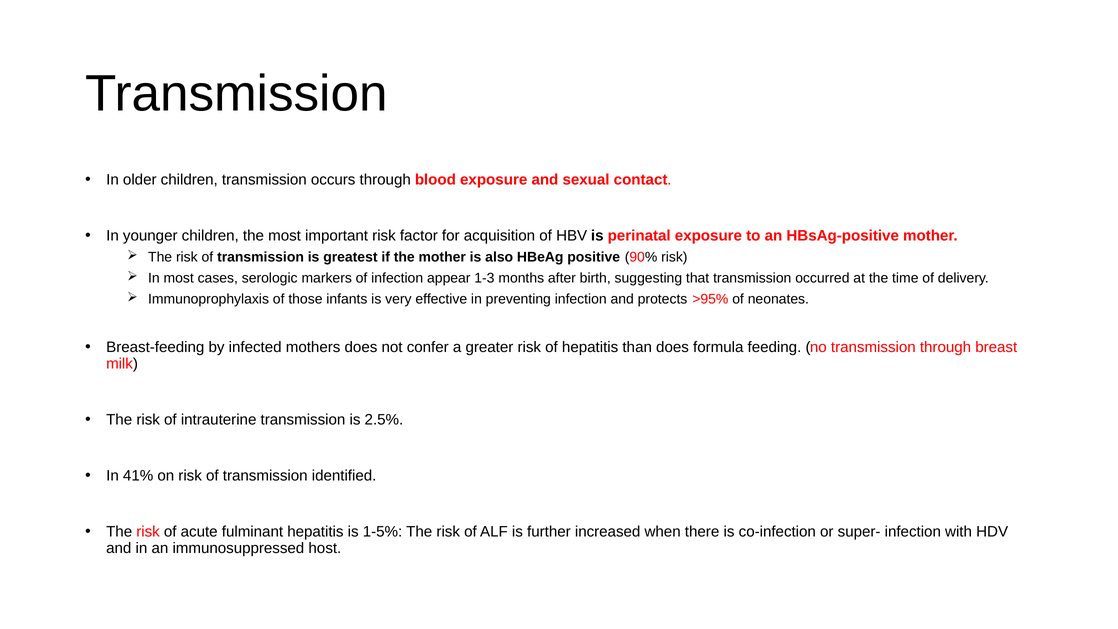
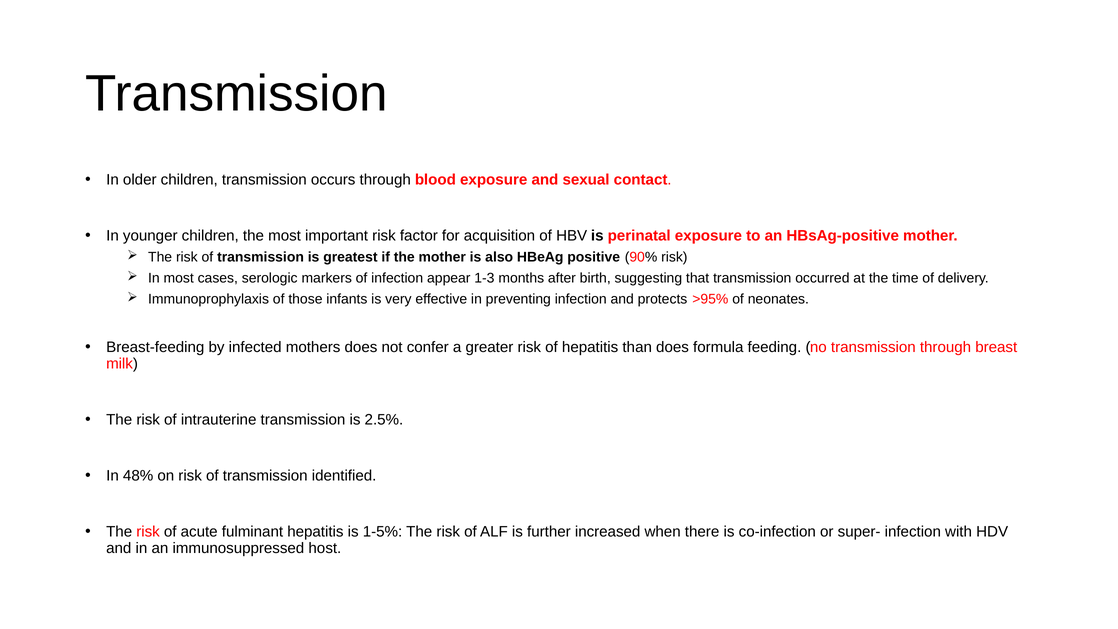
41%: 41% -> 48% (138, 476)
